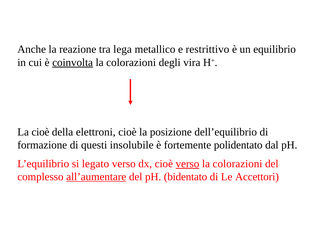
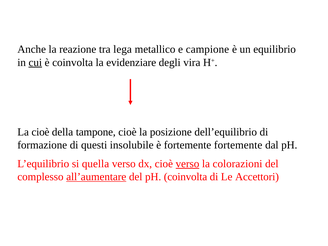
restrittivo: restrittivo -> campione (207, 49)
cui underline: none -> present (35, 62)
coinvolta underline: present -> none (73, 62)
colorazioni: colorazioni -> evidenziare (131, 62)
elettroni: elettroni -> tampone (96, 132)
fortemente polidentato: polidentato -> fortemente (238, 145)
legato: legato -> quella (96, 164)
pH bidentato: bidentato -> coinvolta (186, 177)
